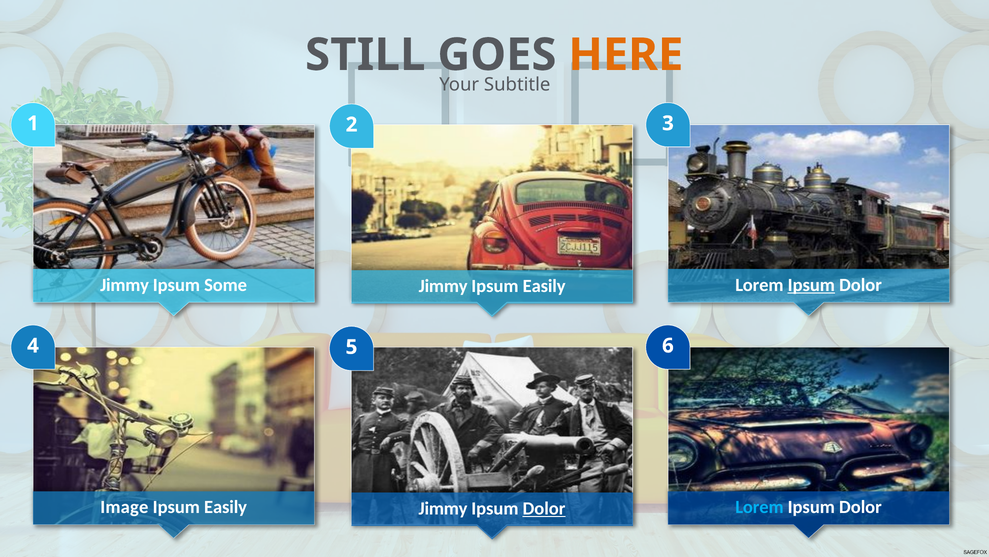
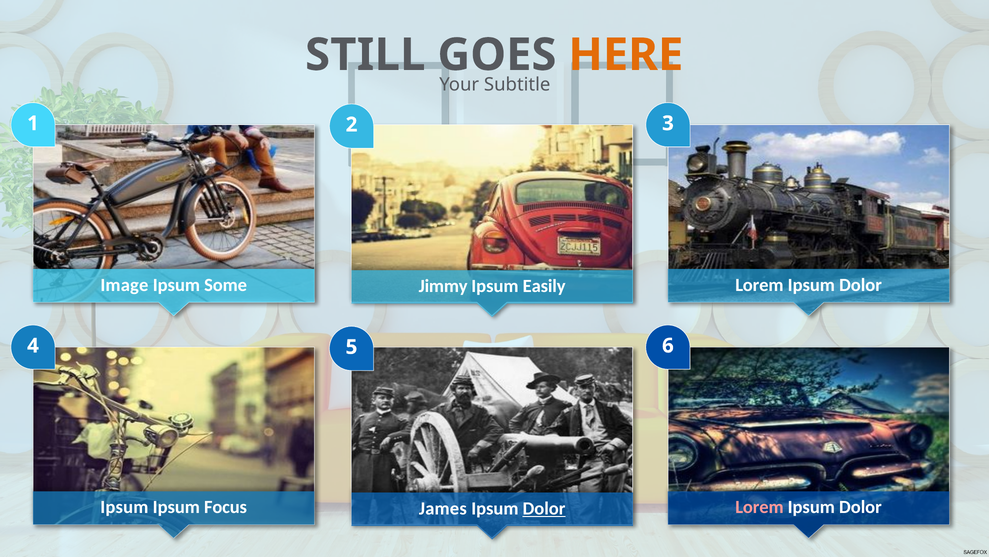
Jimmy: Jimmy -> Image (124, 285)
Ipsum underline: present -> none (811, 285)
Image: Image -> Ipsum (124, 507)
Easily: Easily -> Focus (226, 507)
Lorem colour: light blue -> pink (759, 507)
Jimmy: Jimmy -> James (443, 508)
